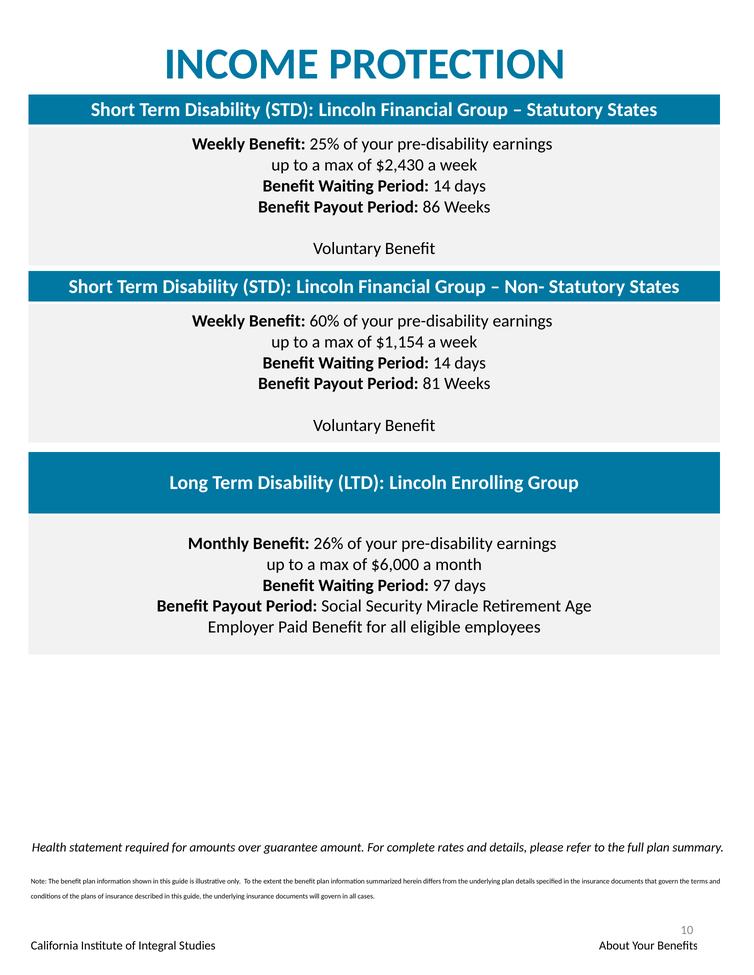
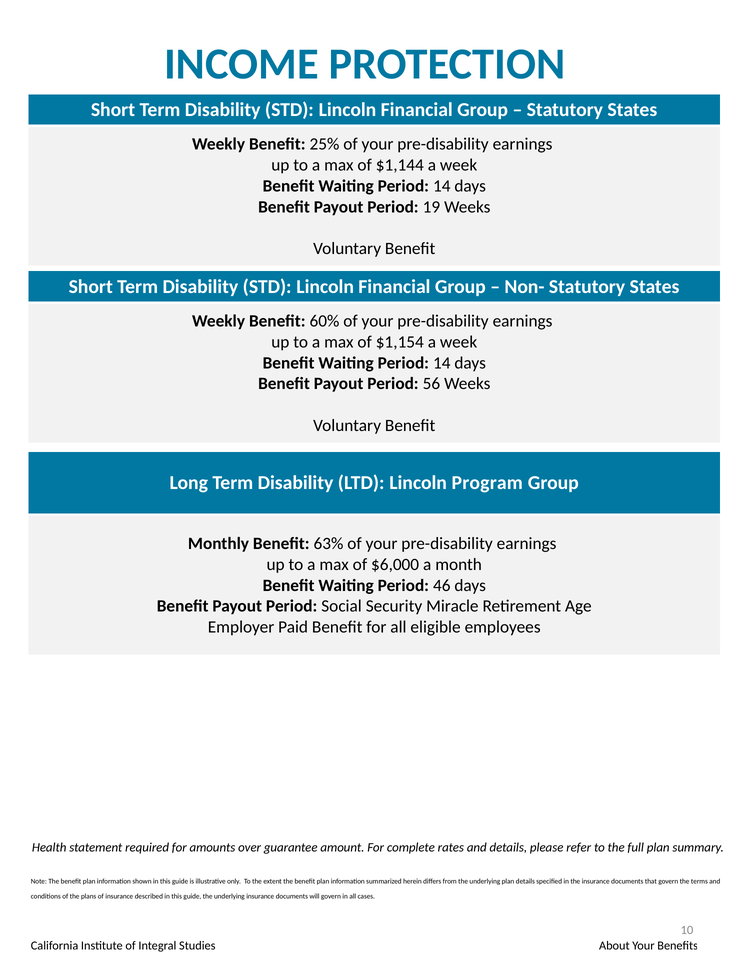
$2,430: $2,430 -> $1,144 (400, 165)
86: 86 -> 19 (431, 207)
81: 81 -> 56 (431, 384)
Enrolling: Enrolling -> Program (487, 483)
26%: 26% -> 63% (329, 544)
97: 97 -> 46 (442, 586)
